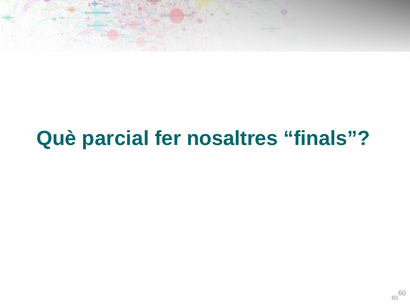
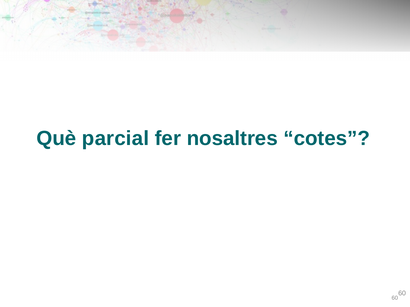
finals: finals -> cotes (327, 139)
